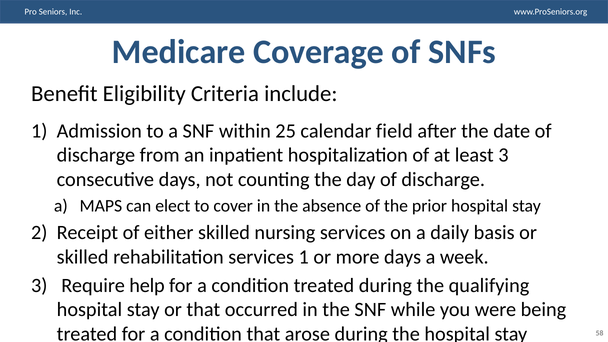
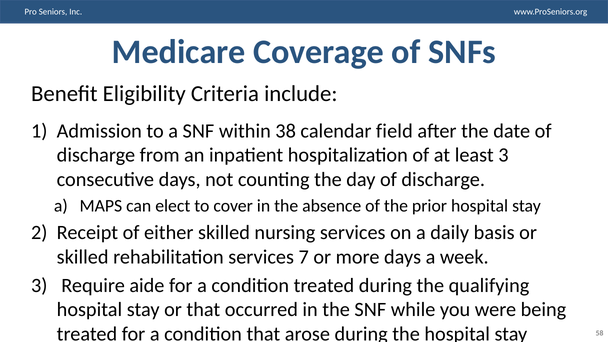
25: 25 -> 38 (286, 131)
services 1: 1 -> 7 (304, 257)
help: help -> aide (147, 285)
